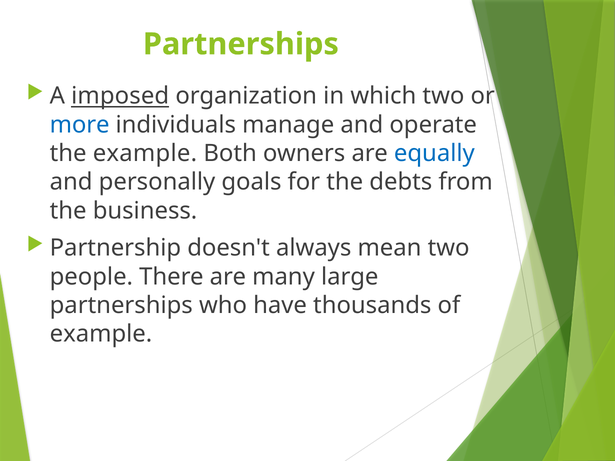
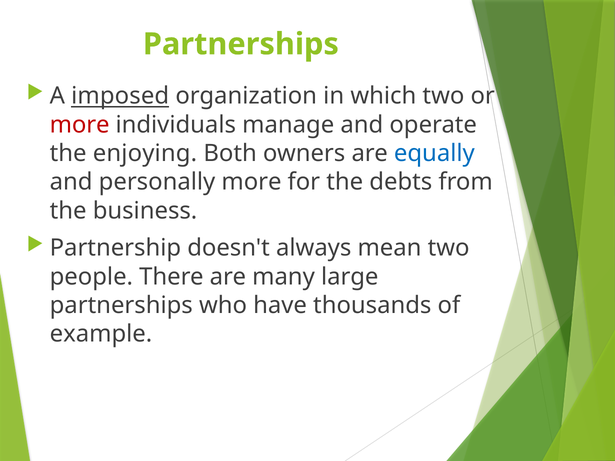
more colour: blue -> red (80, 125)
the example: example -> enjoying (145, 153)
personally goals: goals -> more (251, 182)
